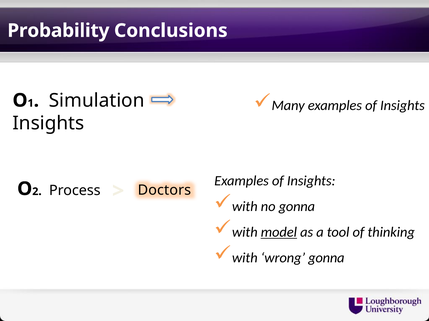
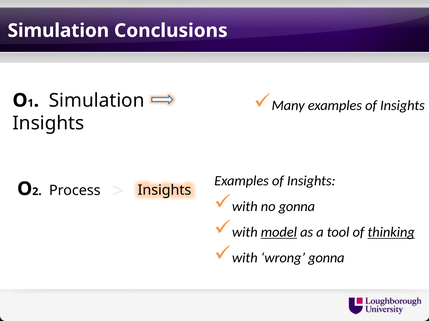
Probability: Probability -> Simulation (58, 31)
Doctors: Doctors -> Insights (164, 191)
thinking underline: none -> present (391, 233)
